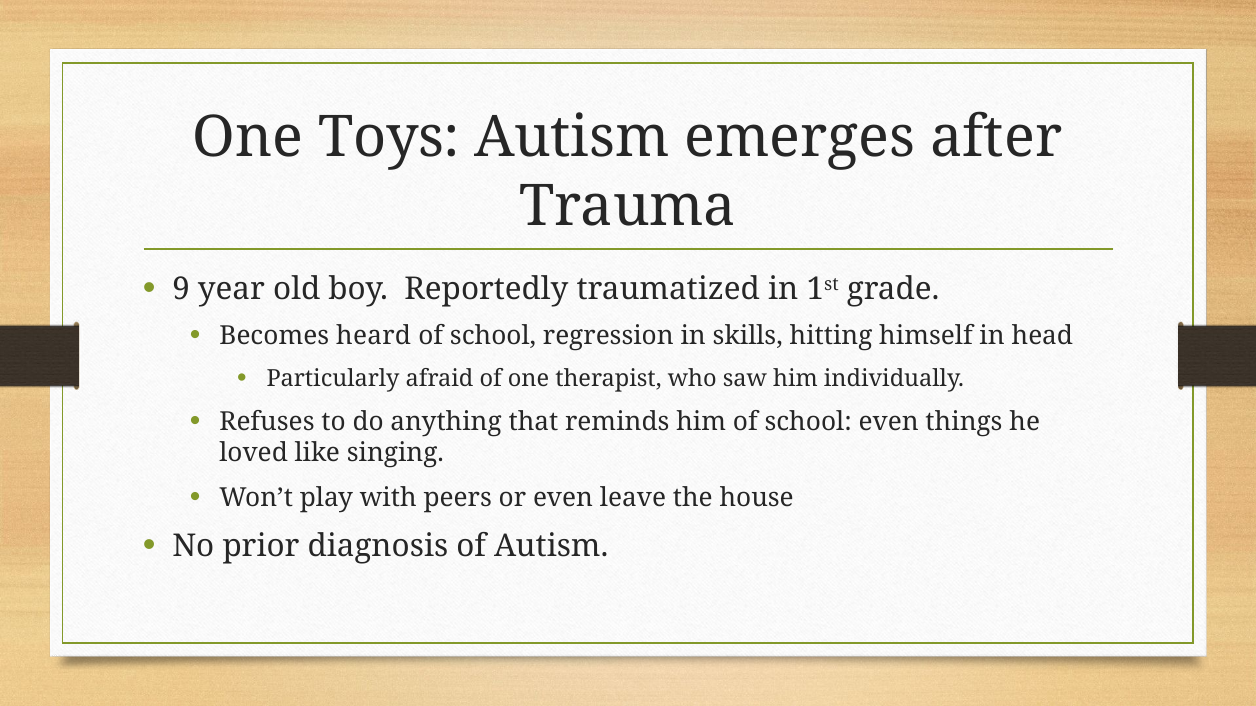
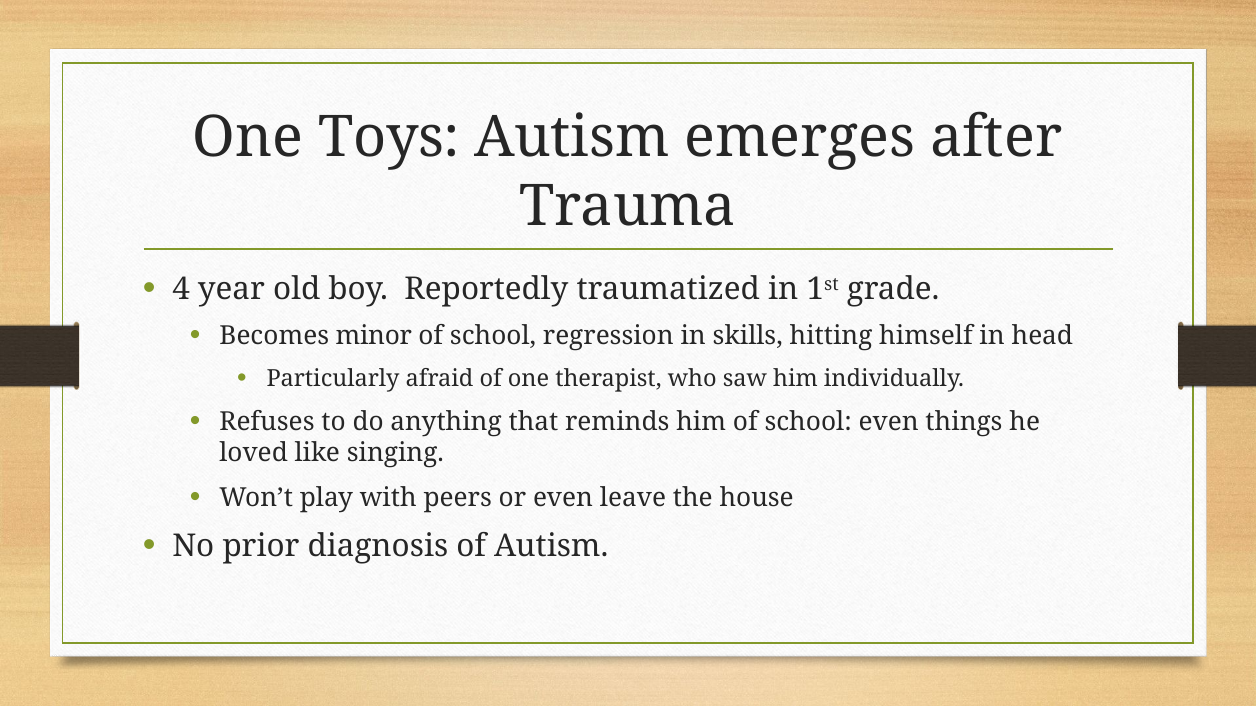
9: 9 -> 4 (181, 289)
heard: heard -> minor (374, 336)
